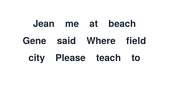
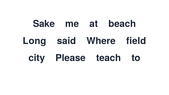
Jean: Jean -> Sake (44, 24)
Gene: Gene -> Long (34, 41)
